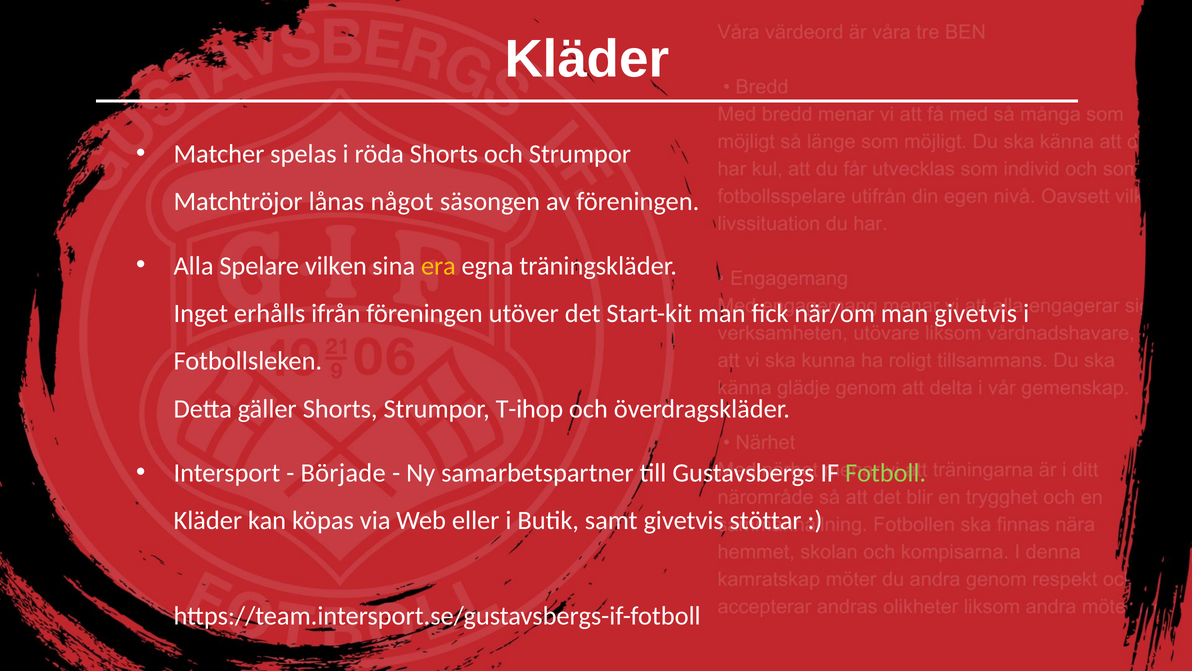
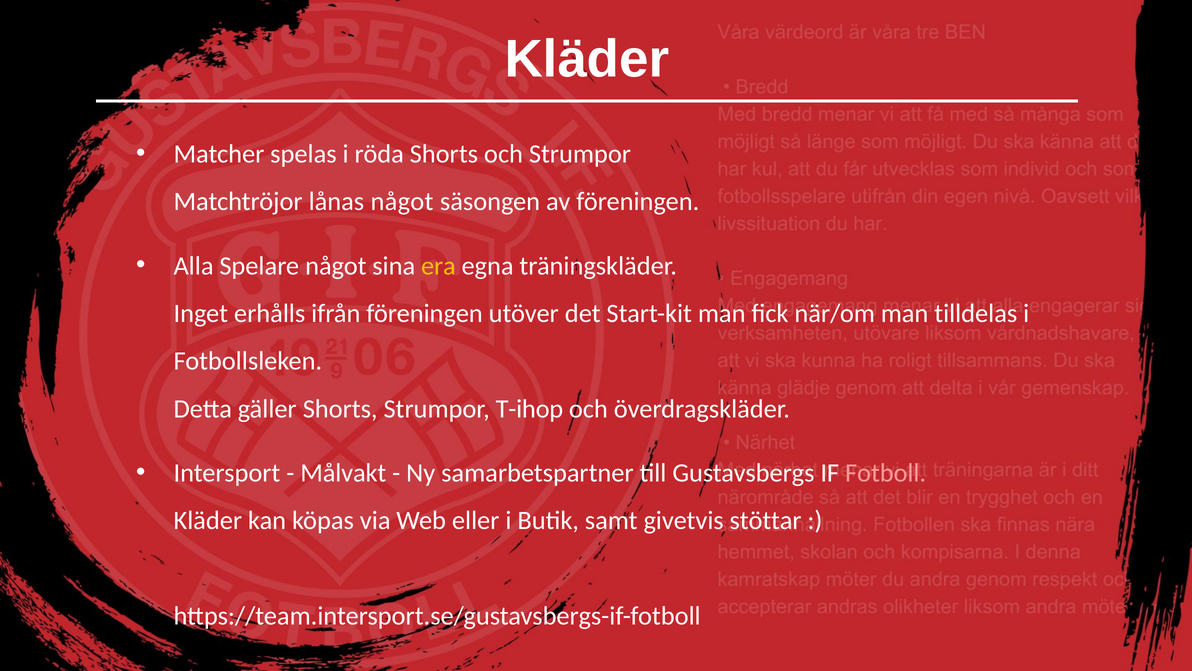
Spelare vilken: vilken -> något (336, 266)
man givetvis: givetvis -> tilldelas (976, 313)
Började: Började -> Målvakt (343, 473)
Fotboll colour: light green -> pink (886, 473)
